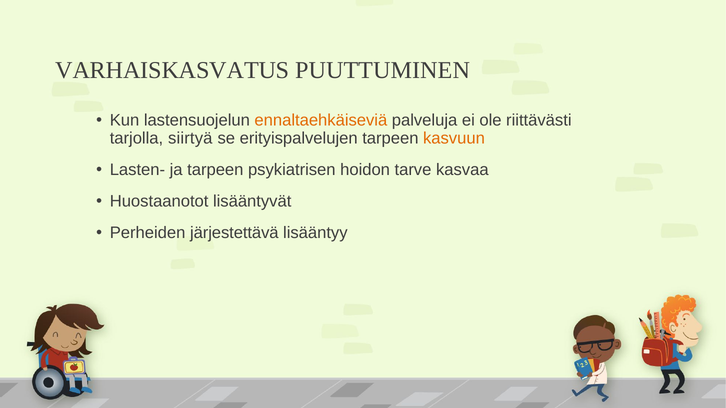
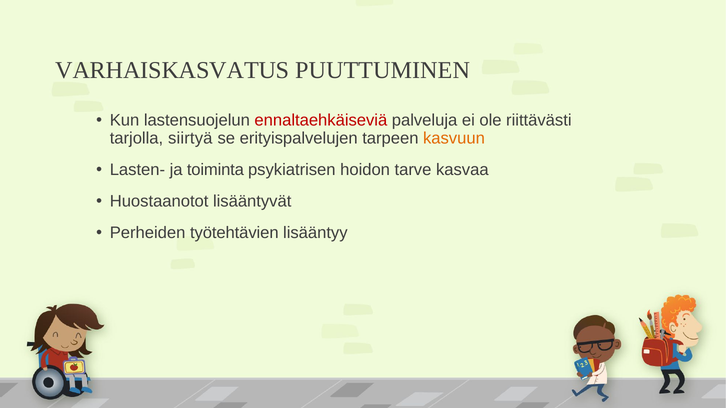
ennaltaehkäiseviä colour: orange -> red (321, 120)
ja tarpeen: tarpeen -> toiminta (215, 170)
järjestettävä: järjestettävä -> työtehtävien (234, 233)
